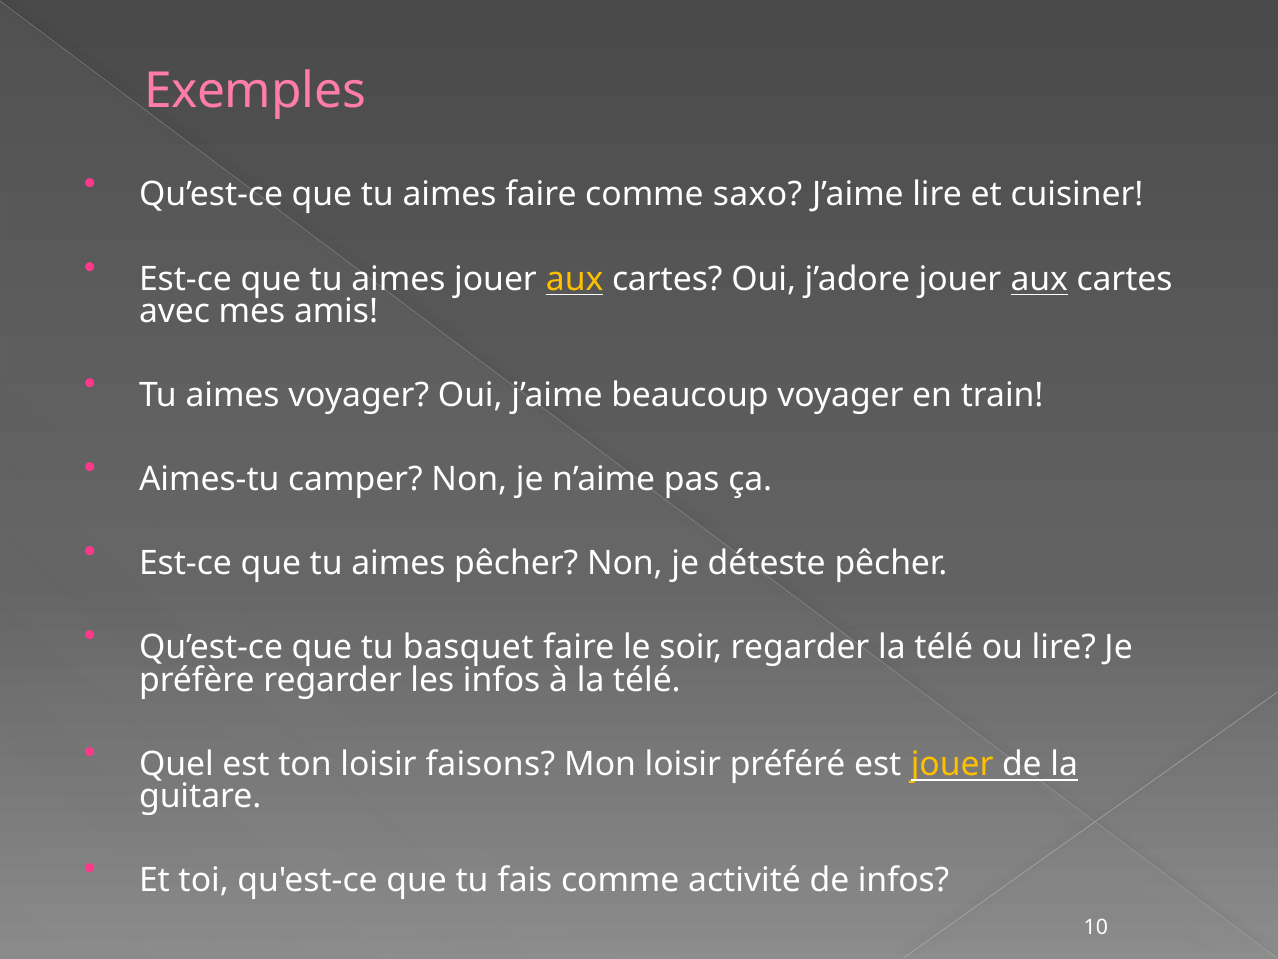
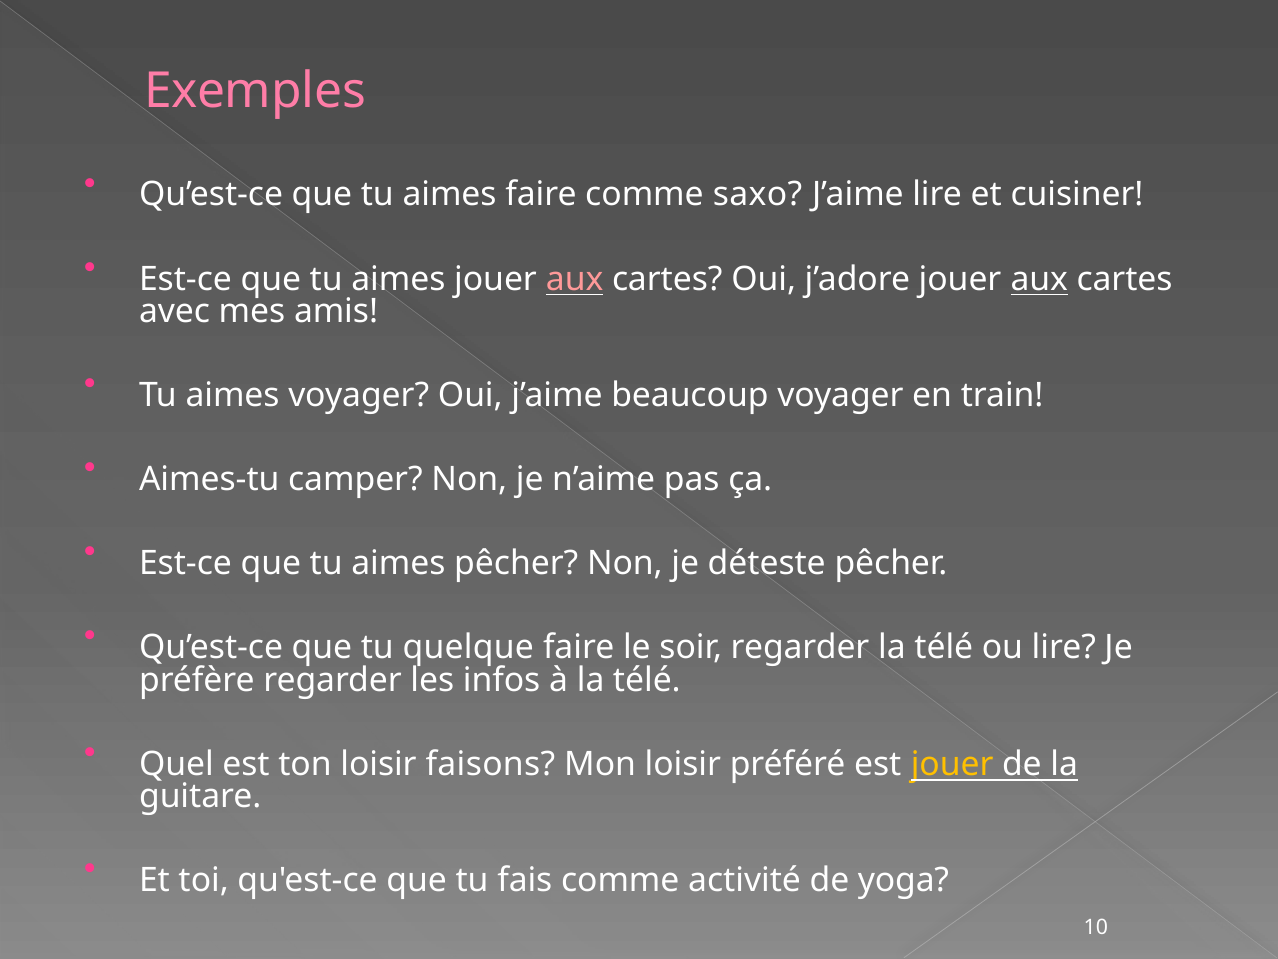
aux colour: yellow -> pink (575, 279)
basquet: basquet -> quelque (468, 647)
de infos: infos -> yoga (904, 880)
